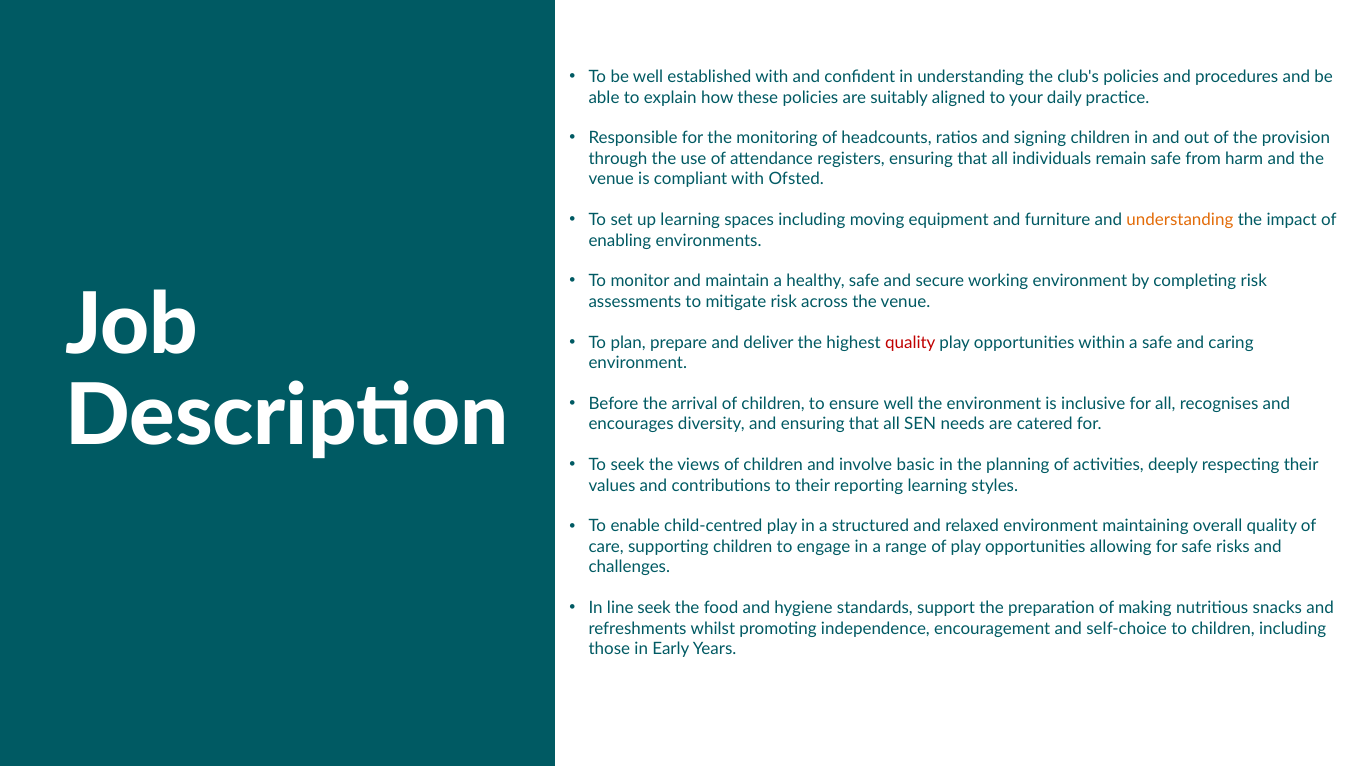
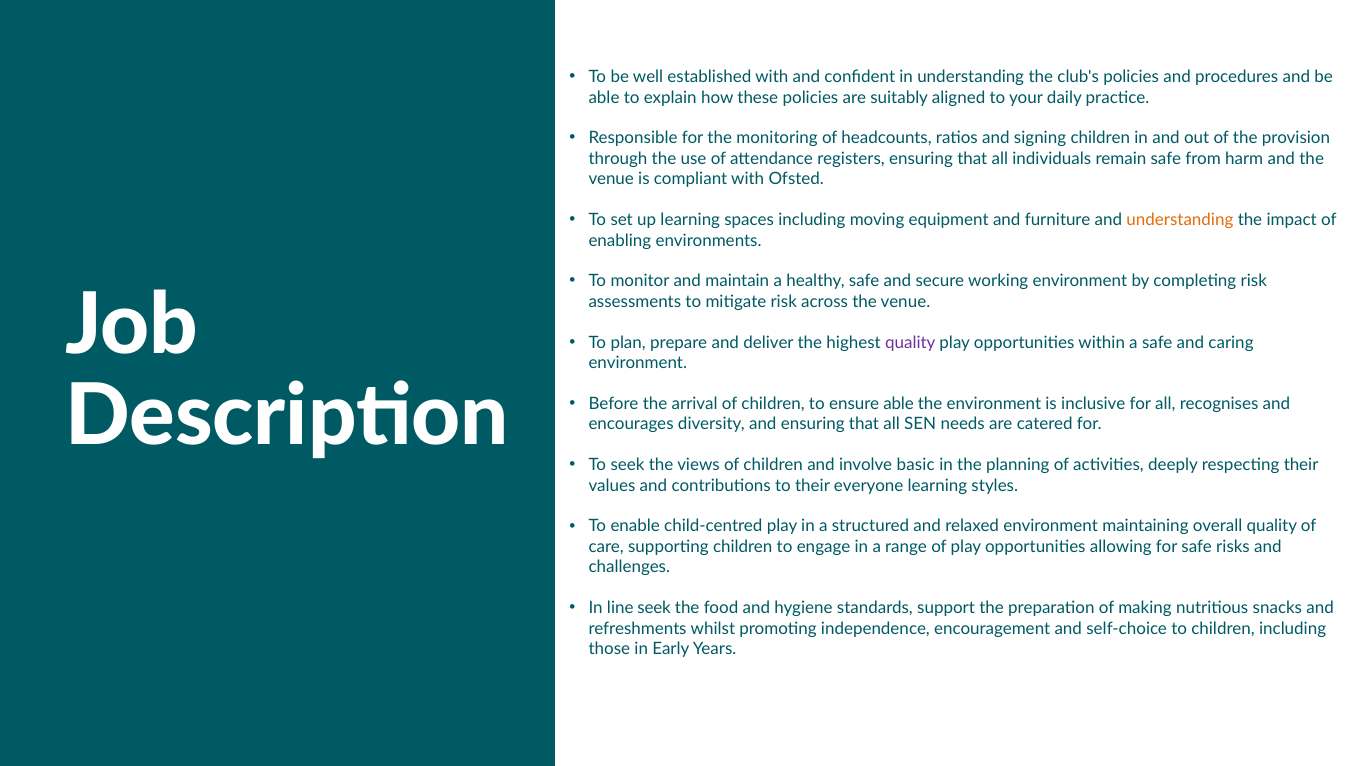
quality colour: red -> purple (910, 343)
ensure well: well -> able (899, 404)
reporting: reporting -> everyone (869, 486)
